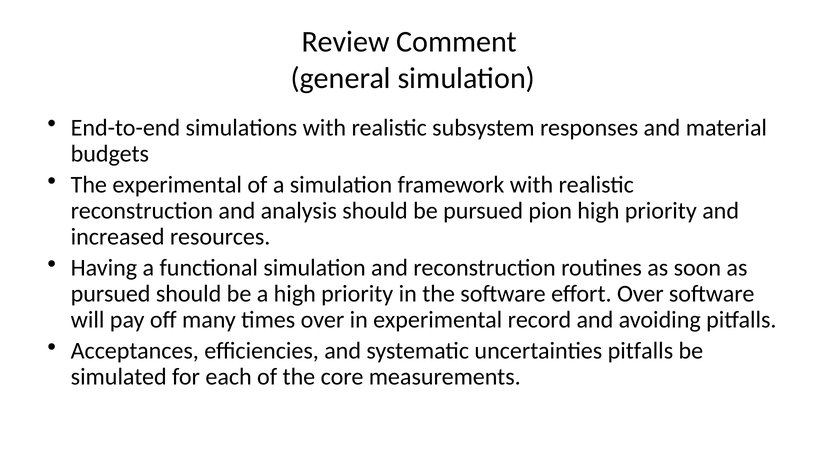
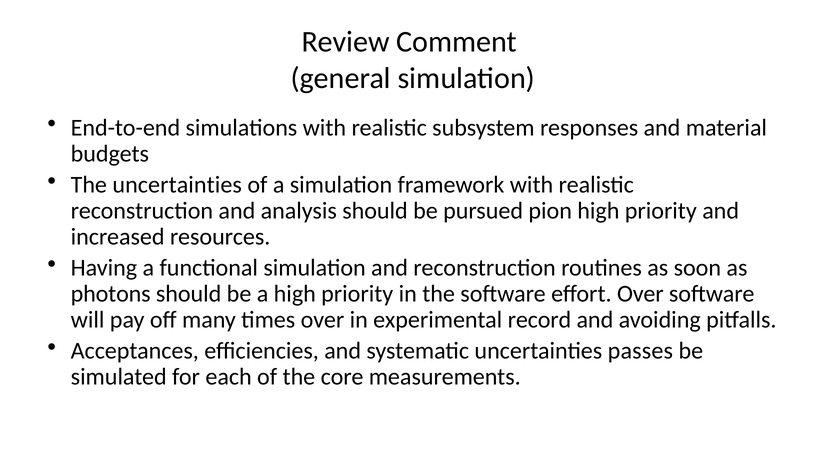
The experimental: experimental -> uncertainties (177, 185)
pursued: pursued -> photons (111, 294)
uncertainties pitfalls: pitfalls -> passes (640, 351)
